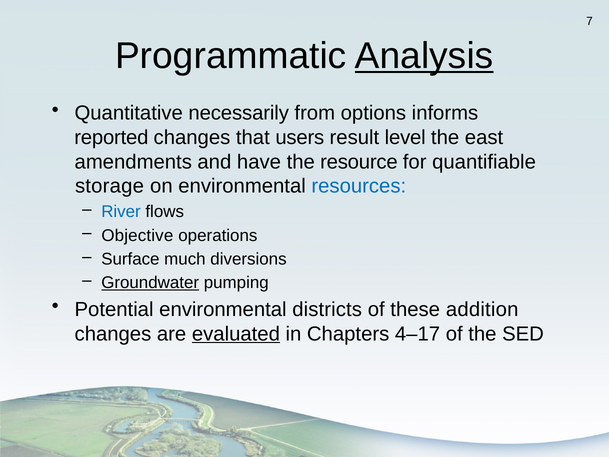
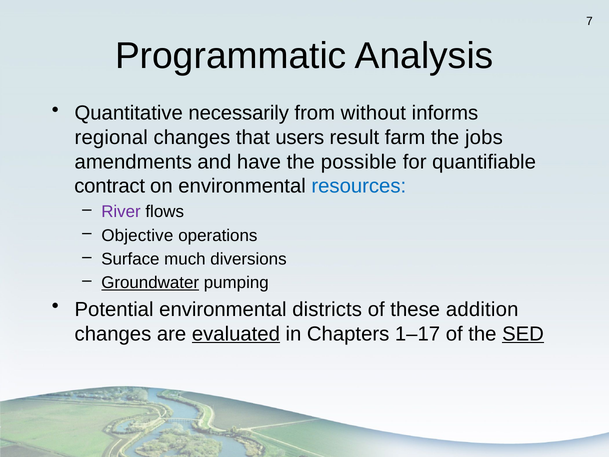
Analysis underline: present -> none (424, 56)
options: options -> without (373, 113)
reported: reported -> regional (111, 137)
level: level -> farm (405, 137)
east: east -> jobs (484, 137)
resource: resource -> possible (359, 162)
storage: storage -> contract (110, 186)
River colour: blue -> purple (121, 212)
4–17: 4–17 -> 1–17 (418, 334)
SED underline: none -> present (523, 334)
